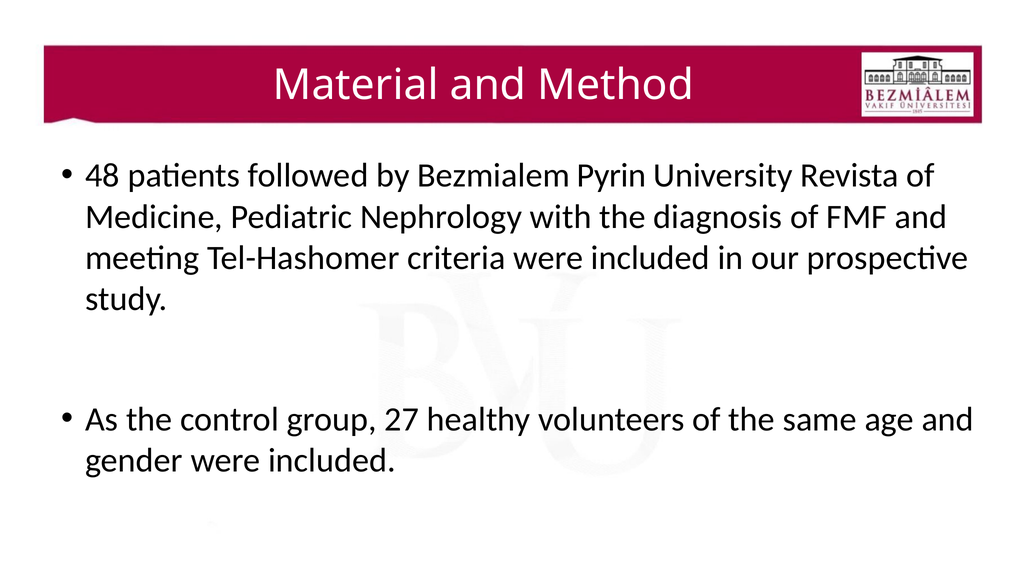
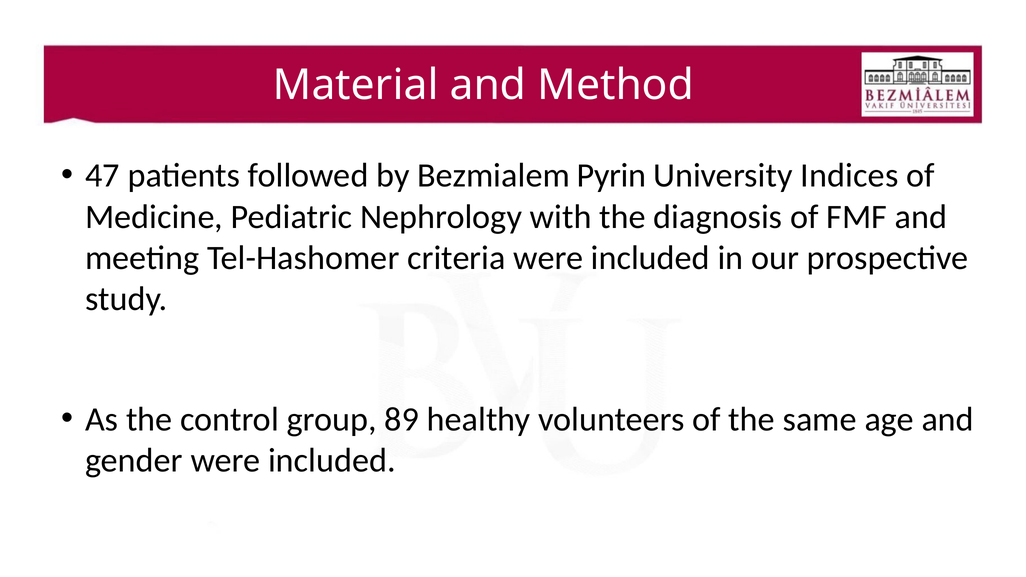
48: 48 -> 47 (102, 176)
Revista: Revista -> Indices (849, 176)
27: 27 -> 89 (402, 419)
